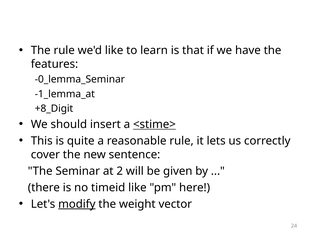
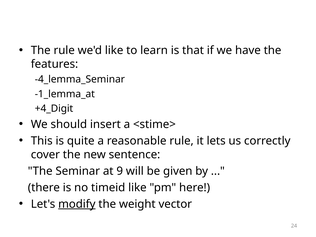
-0_lemma_Seminar: -0_lemma_Seminar -> -4_lemma_Seminar (80, 79)
+8_Digit: +8_Digit -> +4_Digit (54, 109)
<stime> underline: present -> none (154, 124)
2: 2 -> 9 (120, 171)
